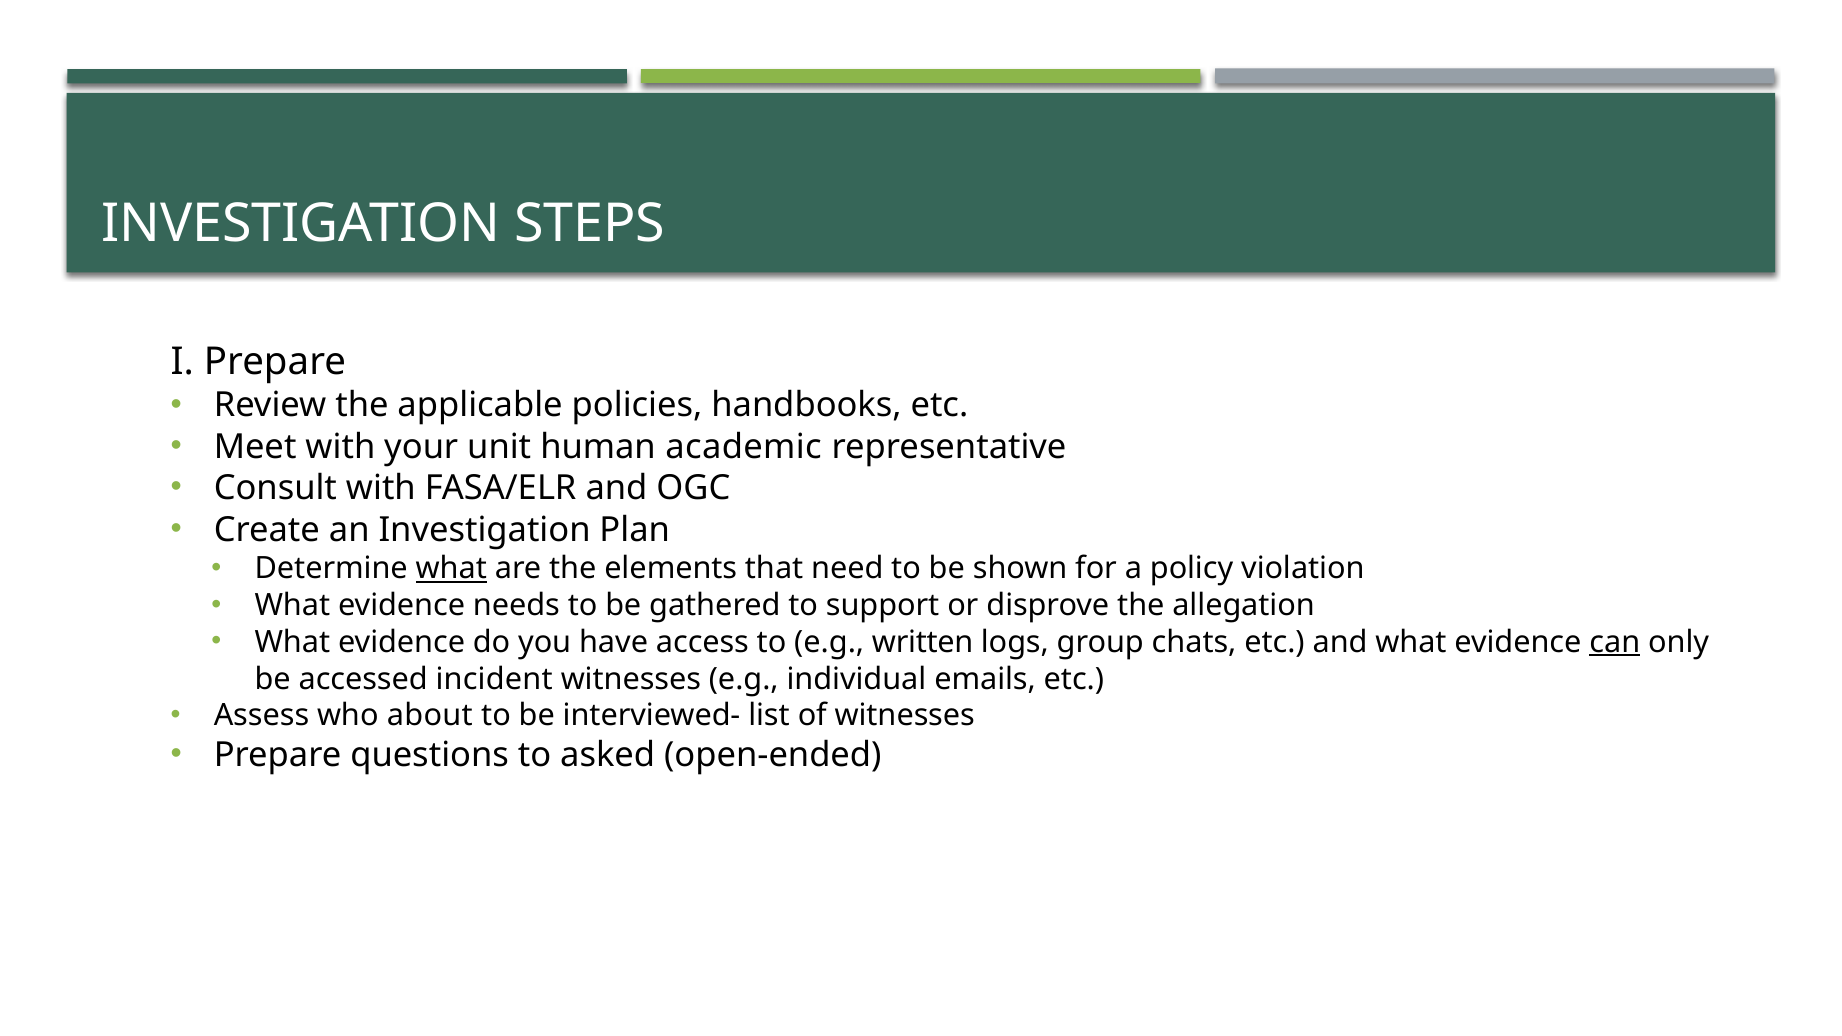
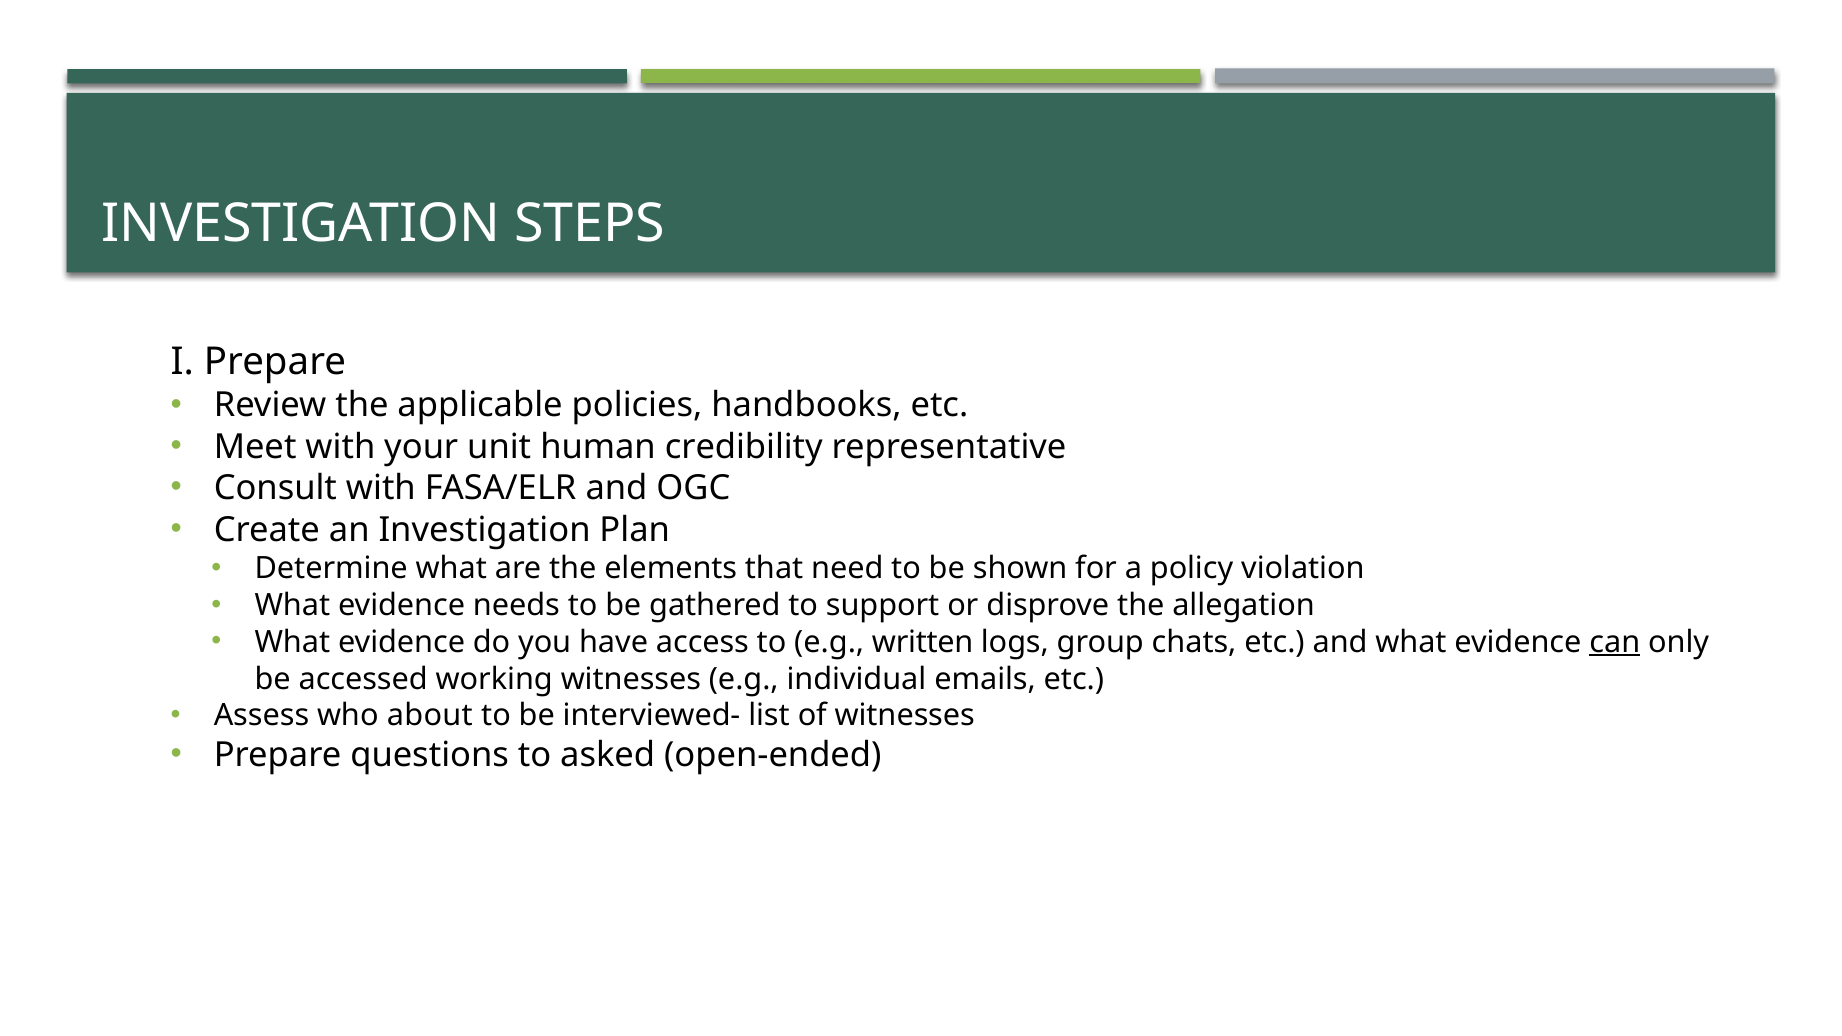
academic: academic -> credibility (744, 447)
what underline: present -> none (451, 569)
incident: incident -> working (494, 679)
